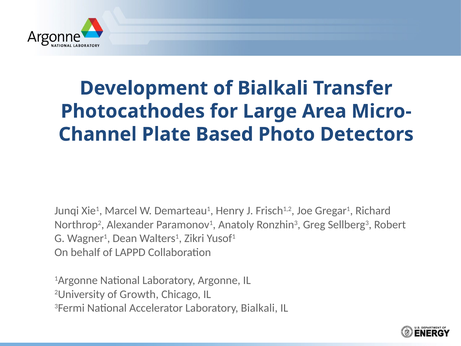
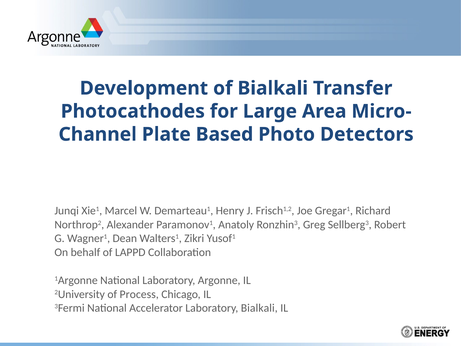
Growth: Growth -> Process (139, 294)
